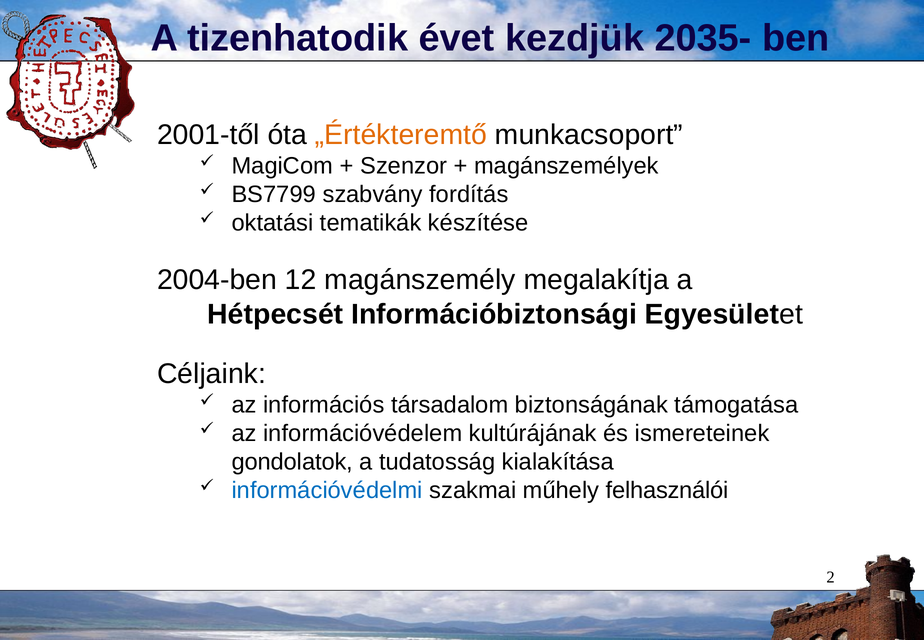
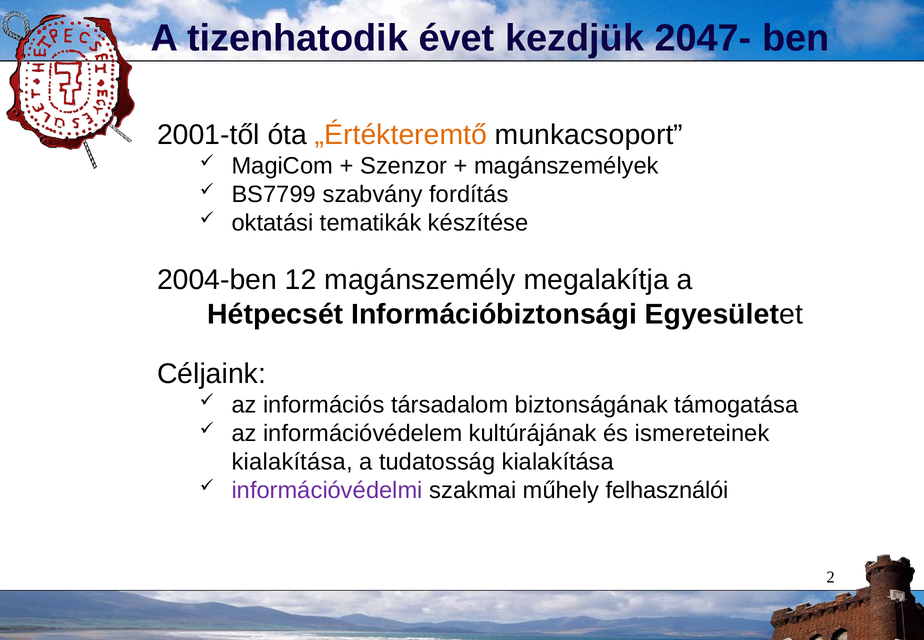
2035-: 2035- -> 2047- (703, 38)
gondolatok: gondolatok -> kialakítása (292, 462)
információvédelmi colour: blue -> purple (327, 490)
